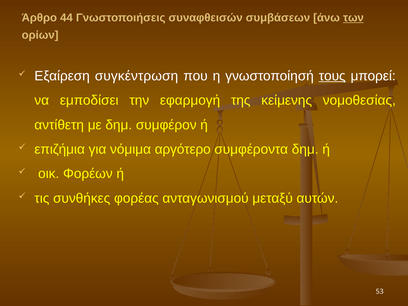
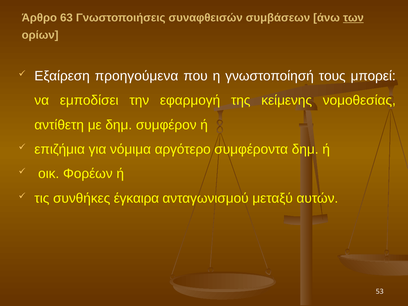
44: 44 -> 63 (66, 18)
συγκέντρωση: συγκέντρωση -> προηγούμενα (137, 76)
τους underline: present -> none (332, 76)
φορέας: φορέας -> έγκαιρα (136, 198)
